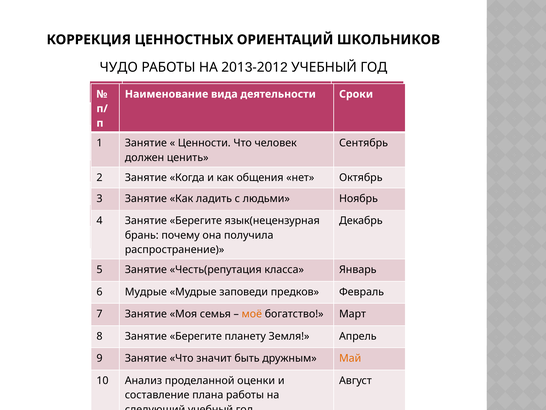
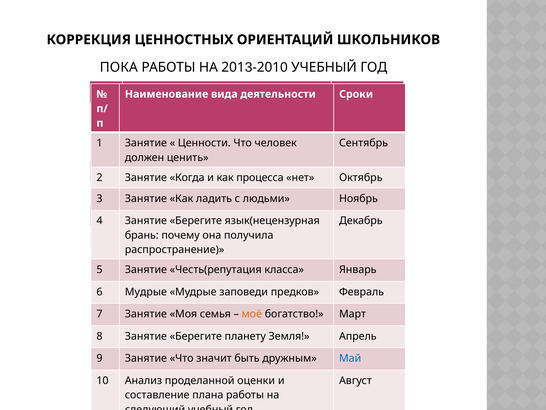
ЧУДО: ЧУДО -> ПОКА (119, 67)
2: 2 -> 0 (284, 67)
общения: общения -> процесса (260, 177)
Май colour: orange -> blue (350, 358)
